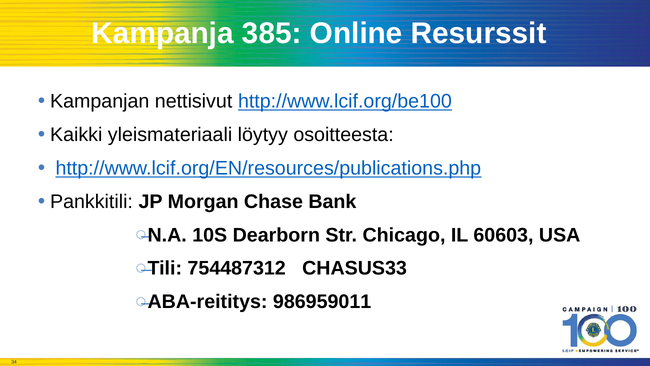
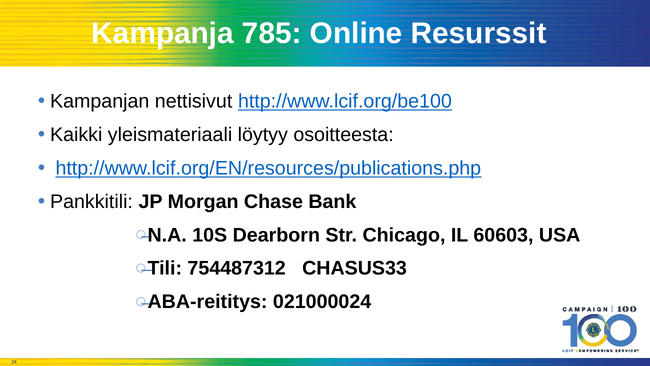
385: 385 -> 785 (272, 33)
986959011: 986959011 -> 021000024 (322, 302)
